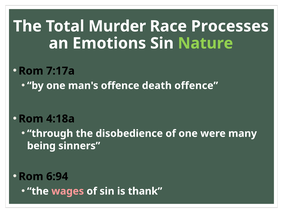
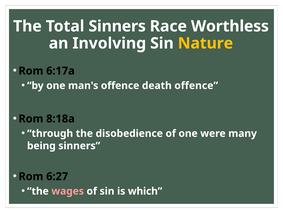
Total Murder: Murder -> Sinners (117, 26)
Processes: Processes -> Worthless (230, 26)
Emotions: Emotions -> Involving (109, 43)
Nature colour: light green -> yellow (205, 43)
7:17a: 7:17a -> 6:17a (60, 71)
4:18a: 4:18a -> 8:18a (60, 118)
6:94: 6:94 -> 6:27 (57, 176)
thank: thank -> which (145, 191)
